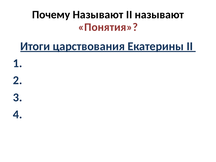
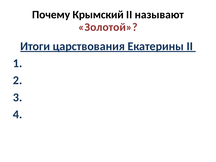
Почему Называют: Называют -> Крымский (98, 15)
Понятия: Понятия -> Золотой (108, 27)
